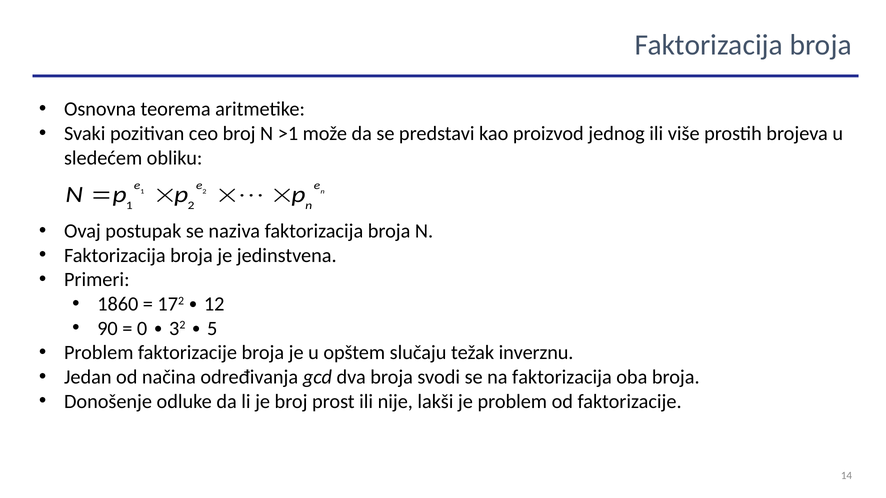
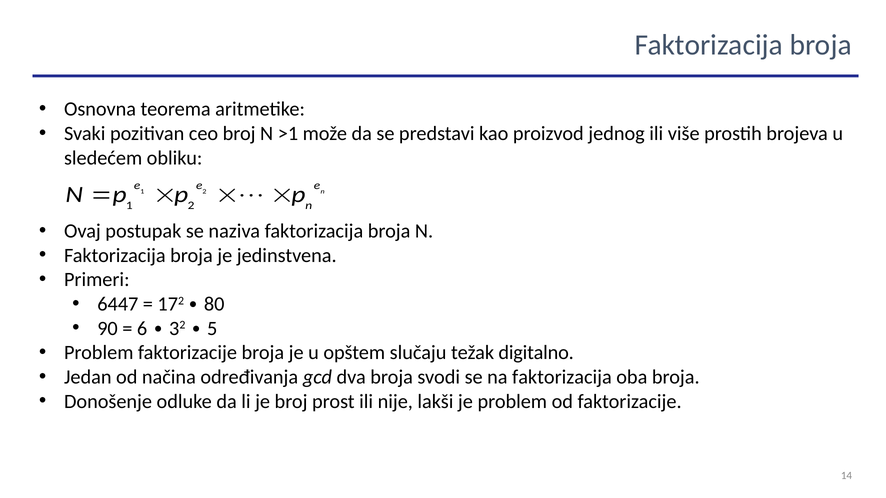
1860: 1860 -> 6447 (118, 304)
12: 12 -> 80 (214, 304)
0: 0 -> 6 (142, 329)
inverznu: inverznu -> digitalno (536, 353)
